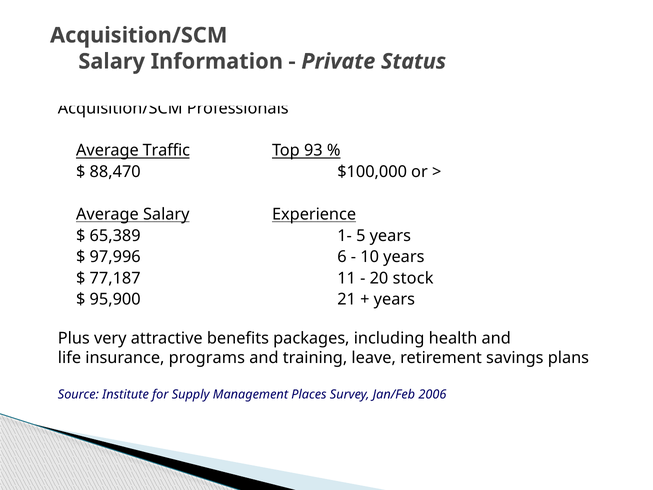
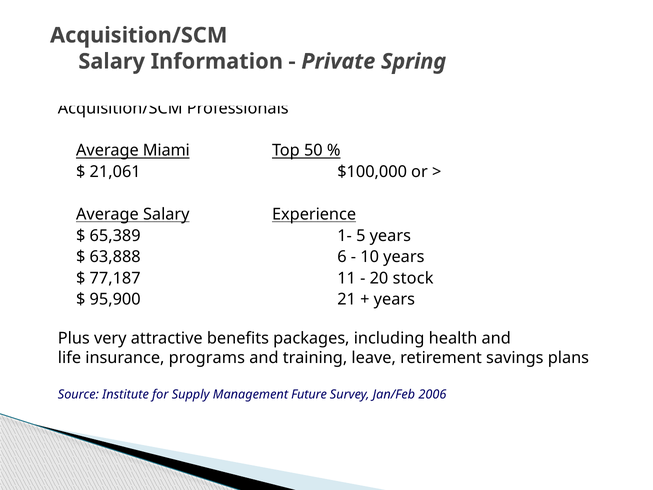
Status: Status -> Spring (414, 61)
Traffic: Traffic -> Miami (166, 150)
93: 93 -> 50 (313, 150)
88,470: 88,470 -> 21,061 (115, 172)
97,996: 97,996 -> 63,888 (115, 257)
Places: Places -> Future (309, 395)
